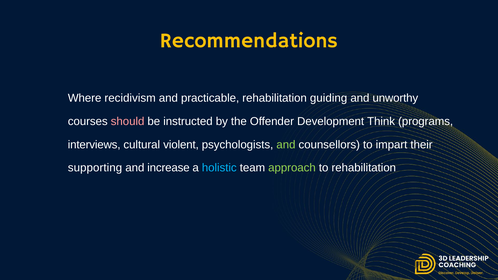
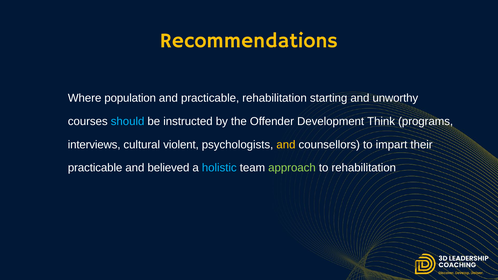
recidivism: recidivism -> population (130, 98)
guiding: guiding -> starting (329, 98)
should colour: pink -> light blue (128, 121)
and colour: light green -> yellow (286, 145)
supporting: supporting -> practicable (95, 168)
increase: increase -> believed (168, 168)
